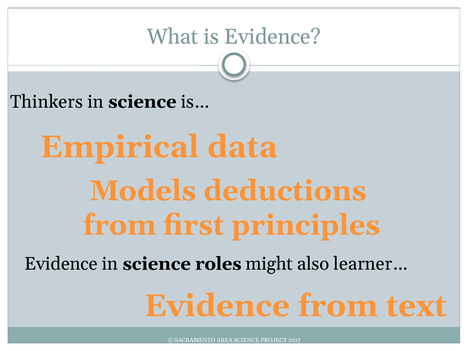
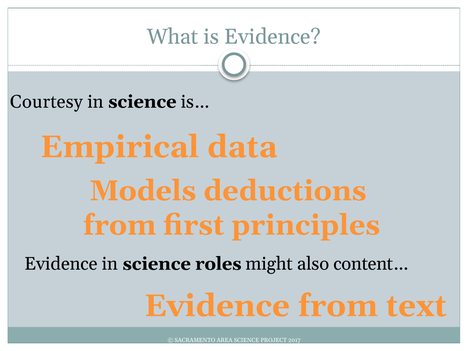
Thinkers: Thinkers -> Courtesy (47, 102)
learner…: learner… -> content… (371, 264)
